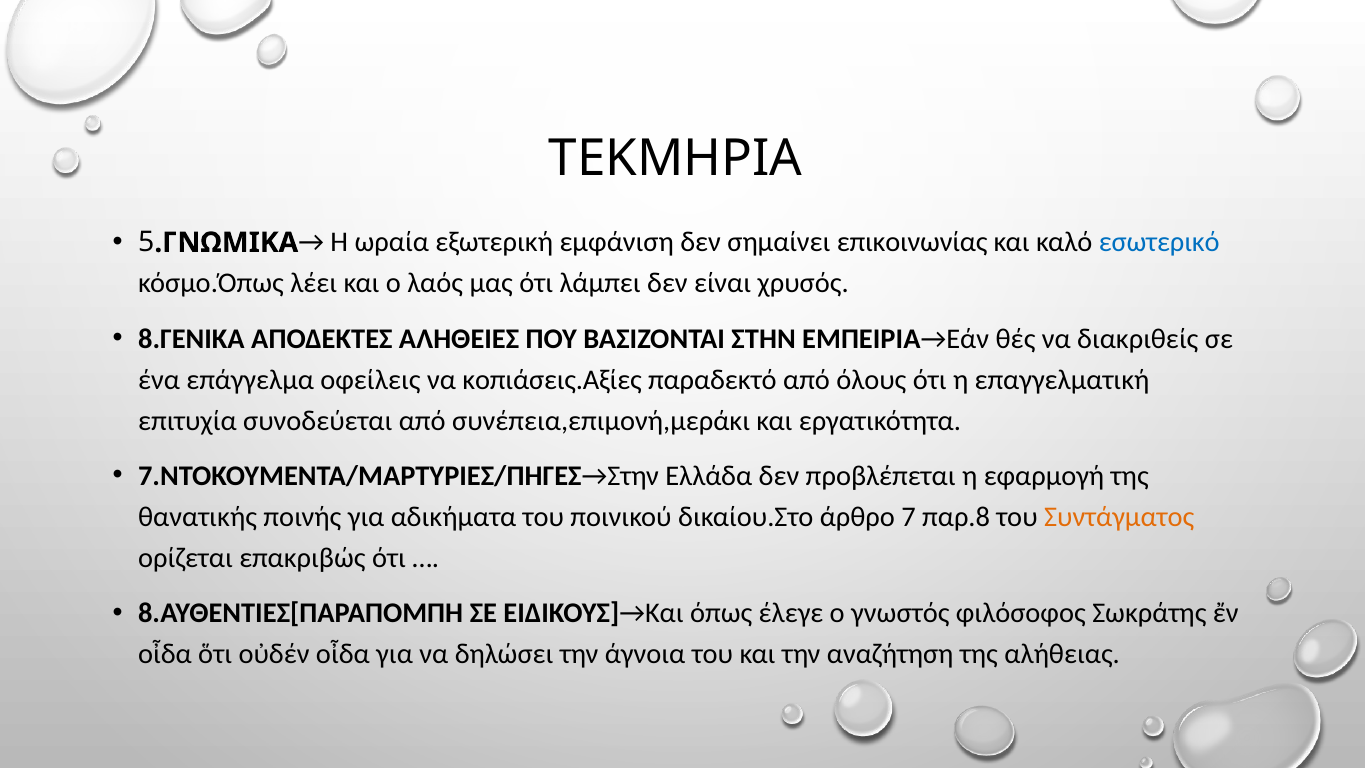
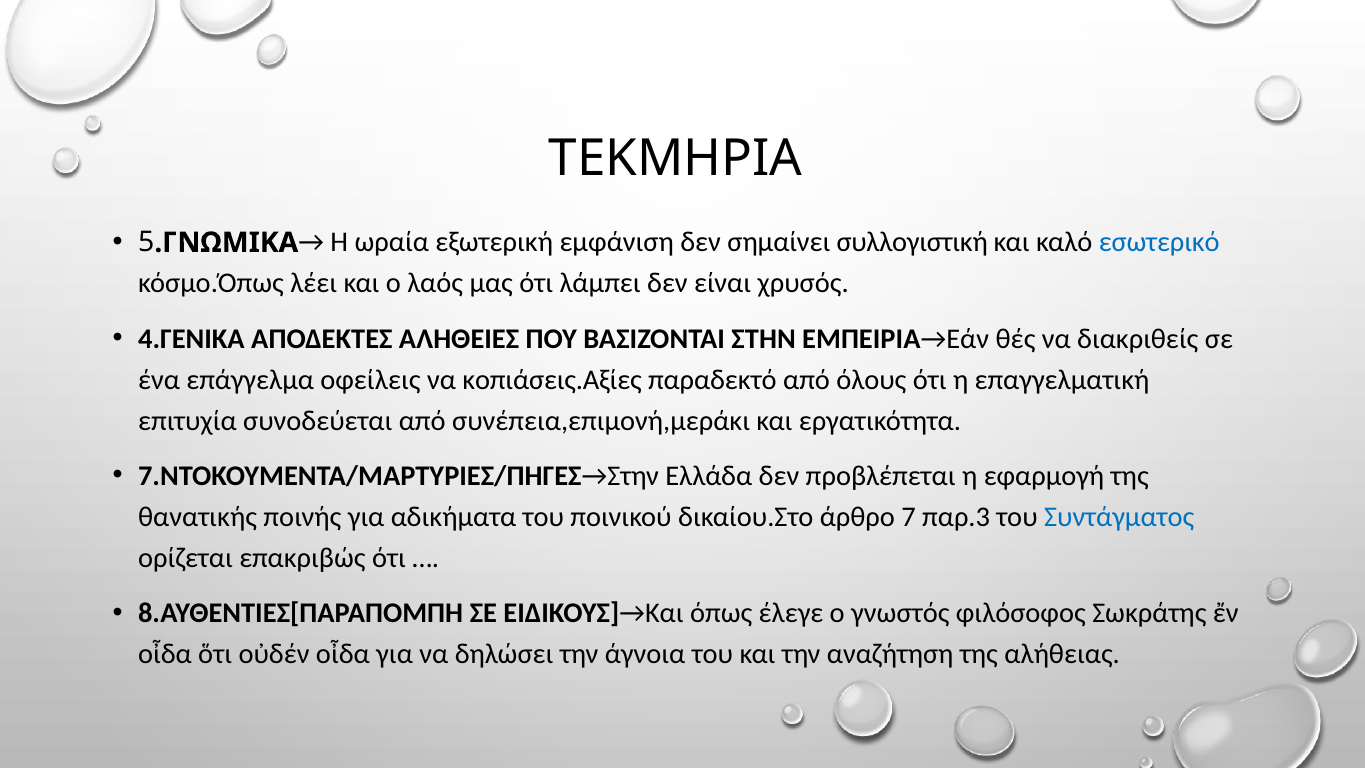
επικοινωνίας: επικοινωνίας -> συλλογιστική (912, 243)
8.ΓΕΝΙΚΑ: 8.ΓΕΝΙΚΑ -> 4.ΓΕΝΙΚΑ (191, 339)
παρ.8: παρ.8 -> παρ.3 (956, 517)
Συντάγματος colour: orange -> blue (1119, 517)
